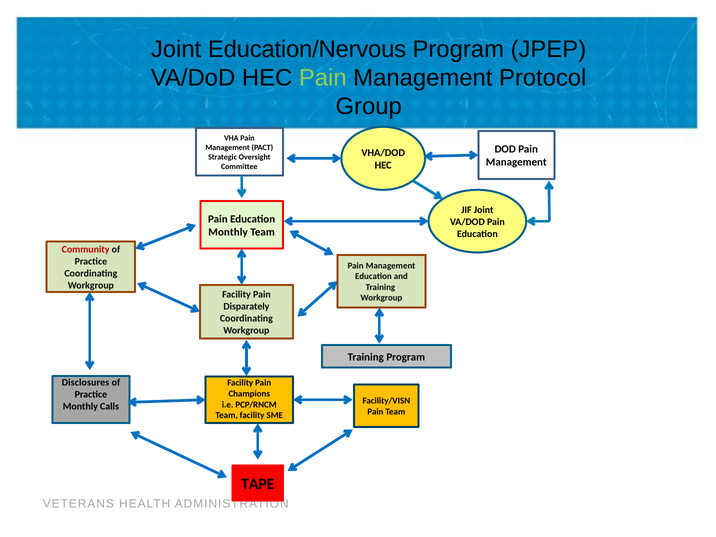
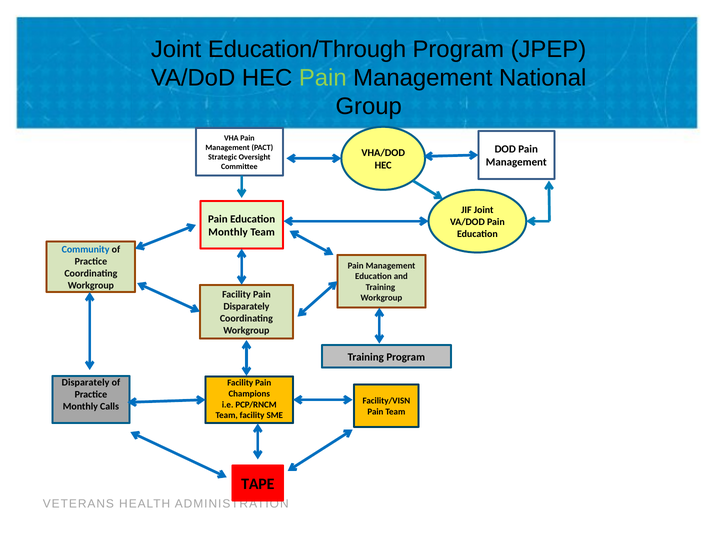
Education/Nervous: Education/Nervous -> Education/Through (307, 49)
Protocol: Protocol -> National (543, 78)
Community colour: red -> blue (86, 249)
Disclosures: Disclosures -> Disparately (86, 382)
